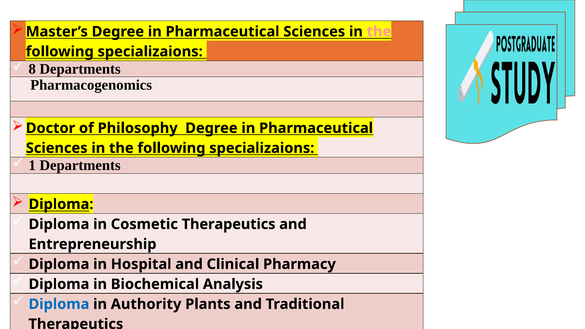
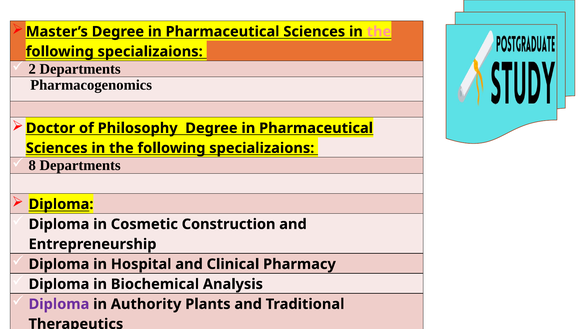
8: 8 -> 2 (32, 69)
1: 1 -> 8 (32, 165)
Cosmetic Therapeutics: Therapeutics -> Construction (229, 224)
Diploma colour: blue -> purple (59, 304)
